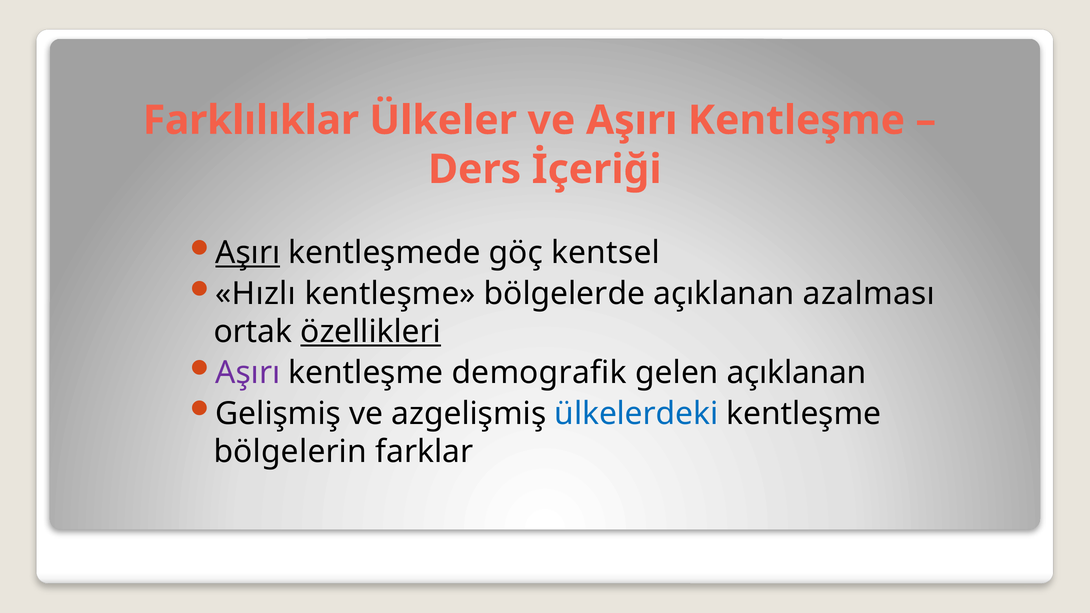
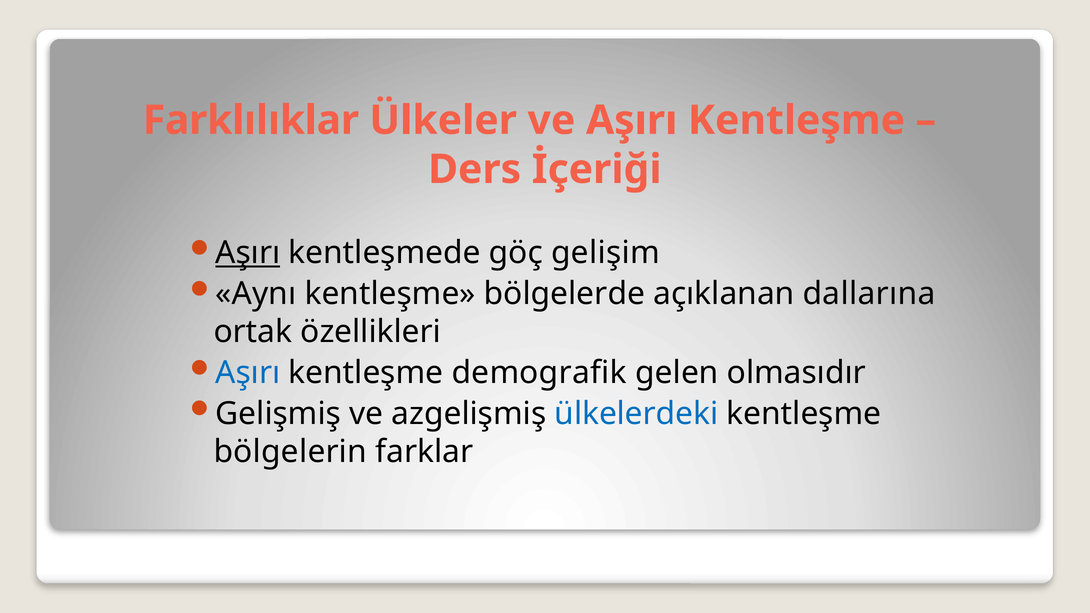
kentsel: kentsel -> gelişim (605, 253)
Hızlı: Hızlı -> Aynı (256, 294)
azalması: azalması -> dallarına (869, 294)
özellikleri underline: present -> none (371, 332)
Aşırı colour: purple -> blue (248, 373)
gelen açıklanan: açıklanan -> olmasıdır (796, 373)
